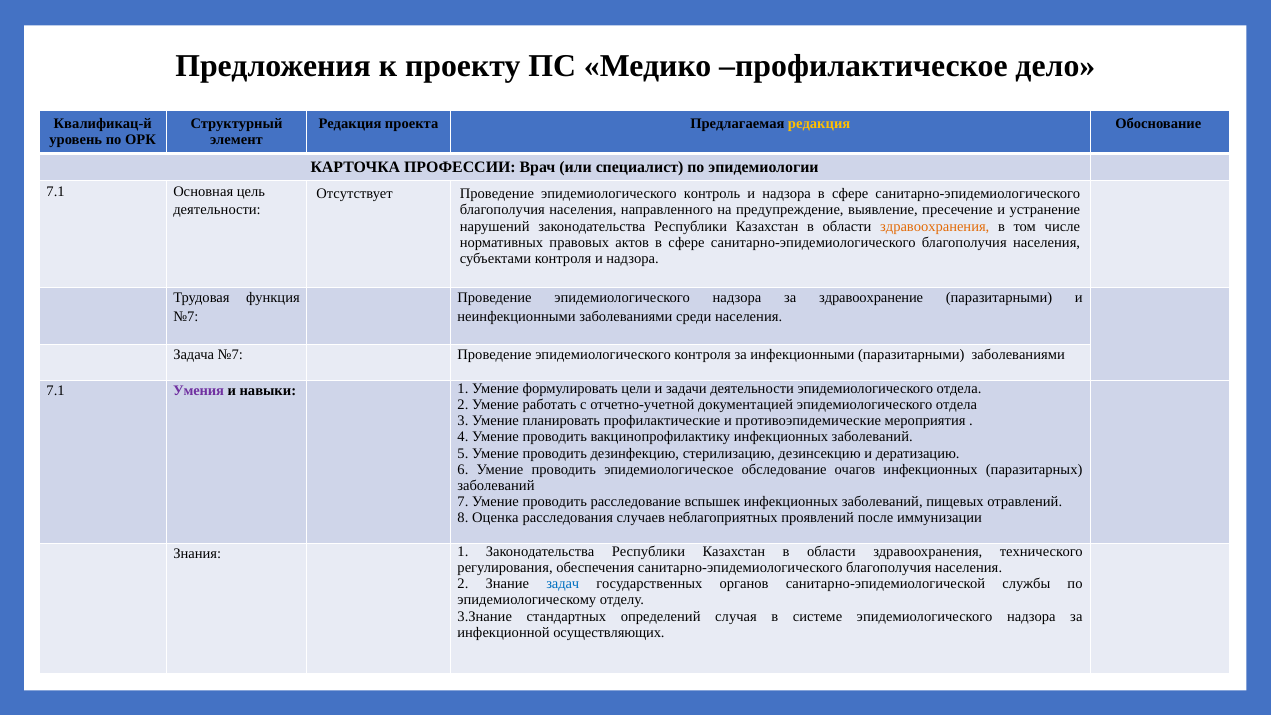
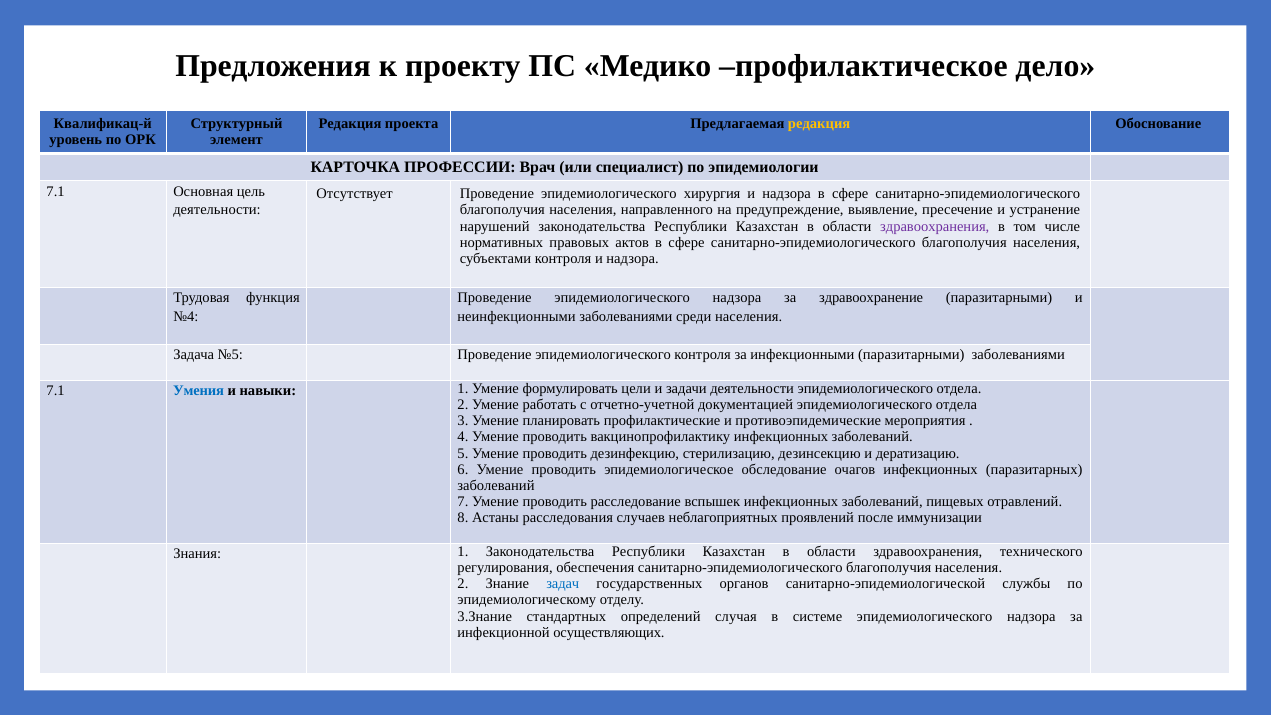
контроль: контроль -> хирургия (712, 194)
здравоохранения colour: orange -> purple (935, 226)
№7: №7 -> №4 (186, 317)
Задача №7: №7 -> №5 (230, 355)
Умения colour: purple -> blue (199, 391)
Оценка: Оценка -> Астаны (495, 518)
